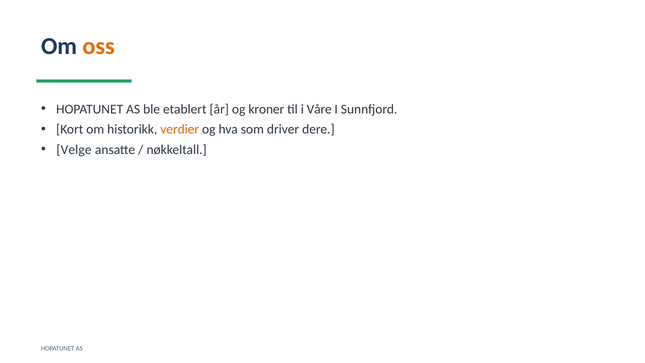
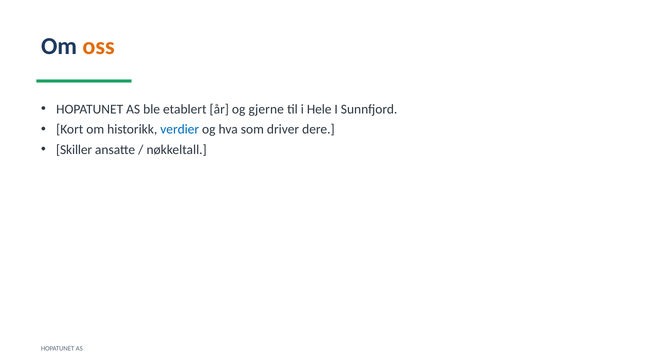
kroner: kroner -> gjerne (266, 109)
Våre: Våre -> Hele (319, 109)
verdier colour: orange -> blue (180, 129)
Velge: Velge -> Skiller (74, 150)
